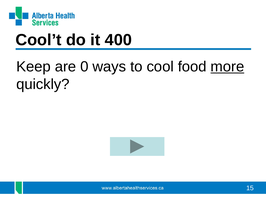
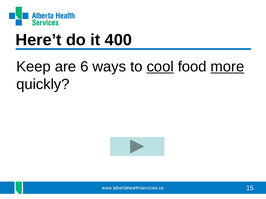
Cool’t: Cool’t -> Here’t (39, 40)
0: 0 -> 6 (84, 67)
cool underline: none -> present (160, 67)
